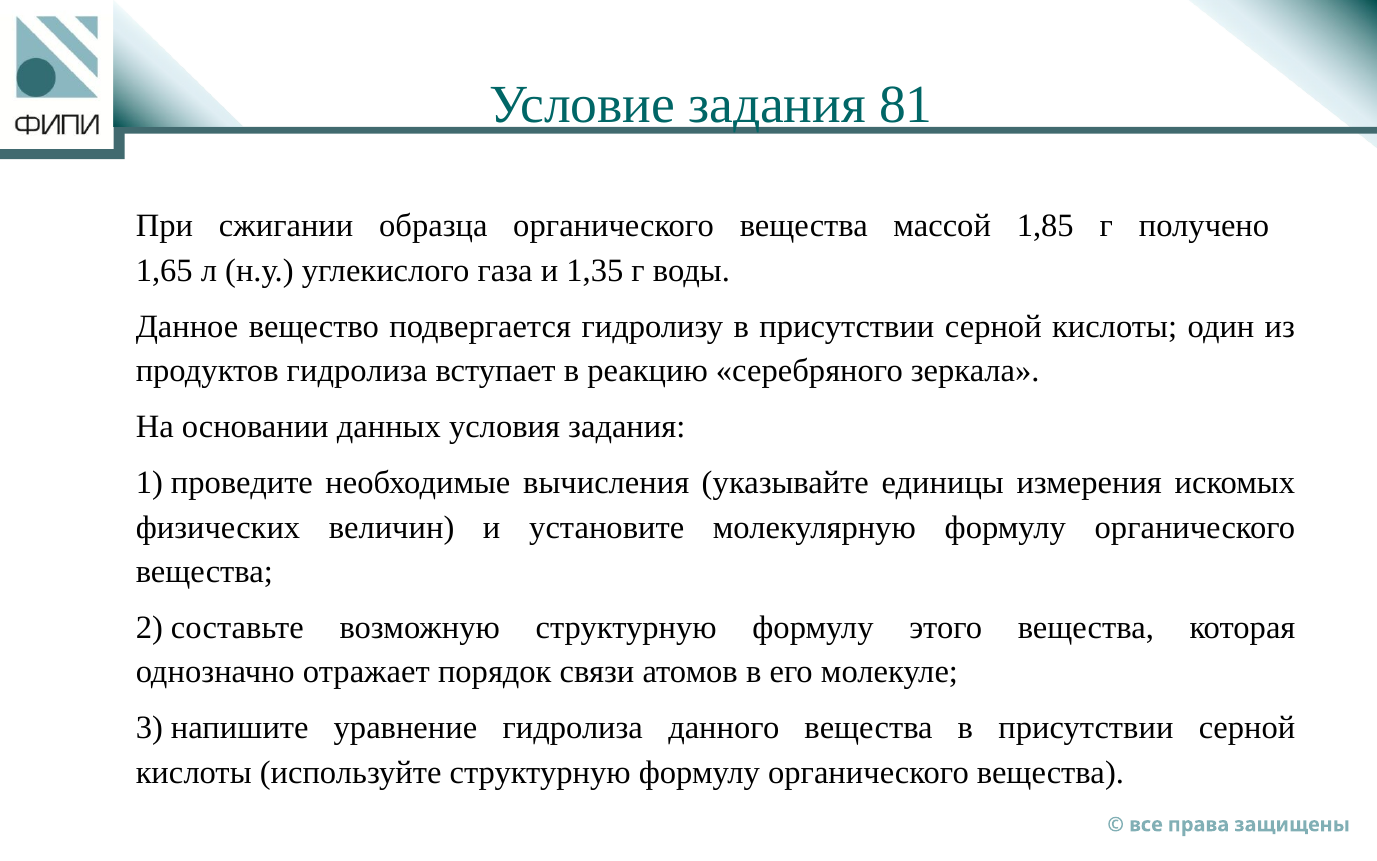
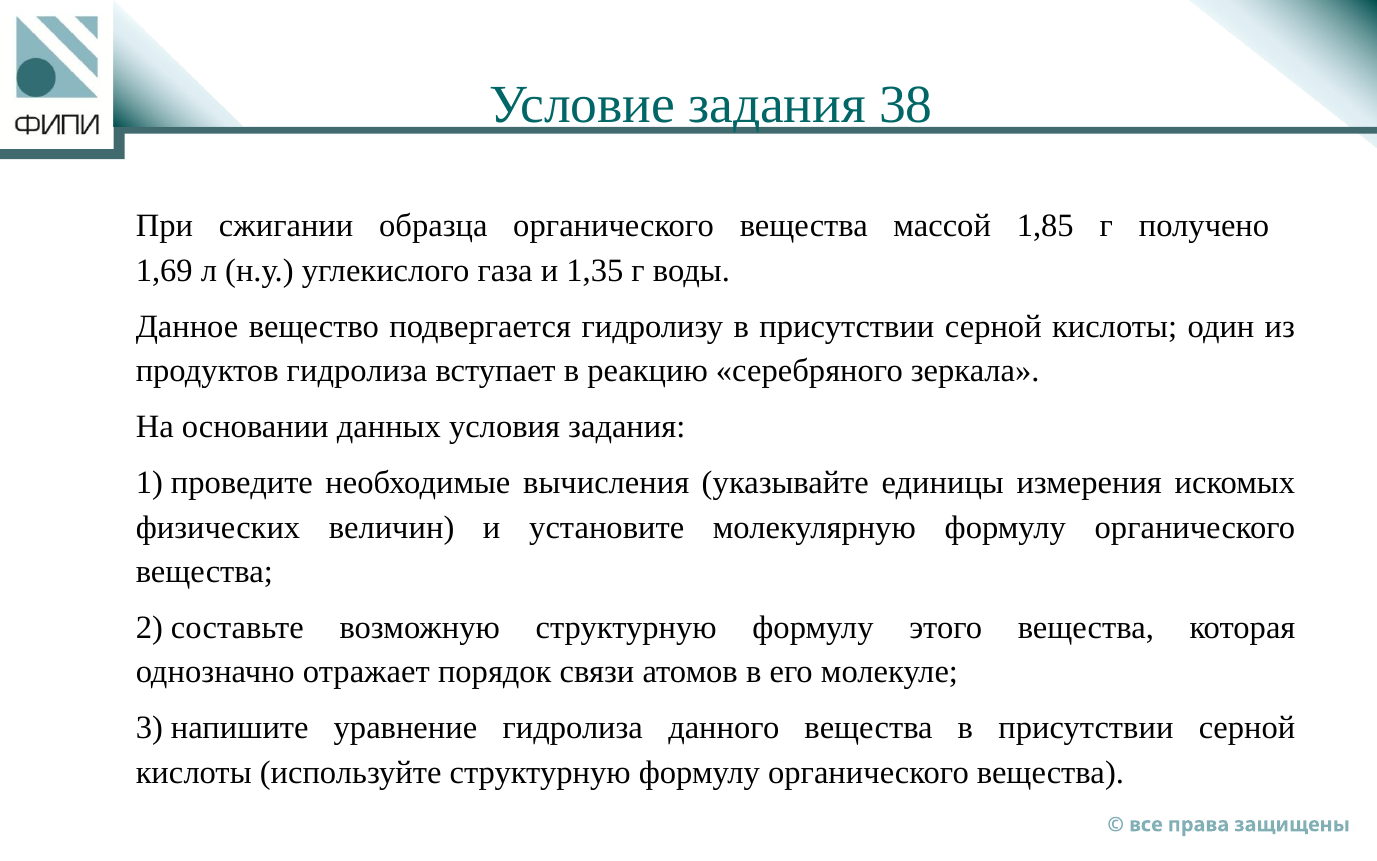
81: 81 -> 38 (906, 105)
1,65: 1,65 -> 1,69 (164, 270)
